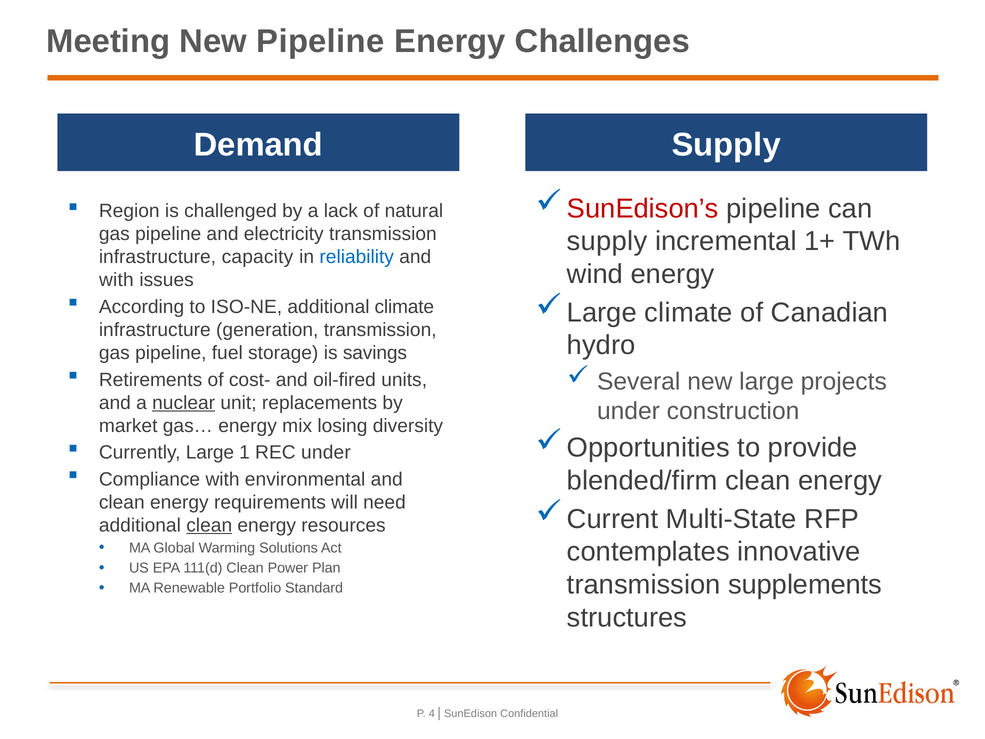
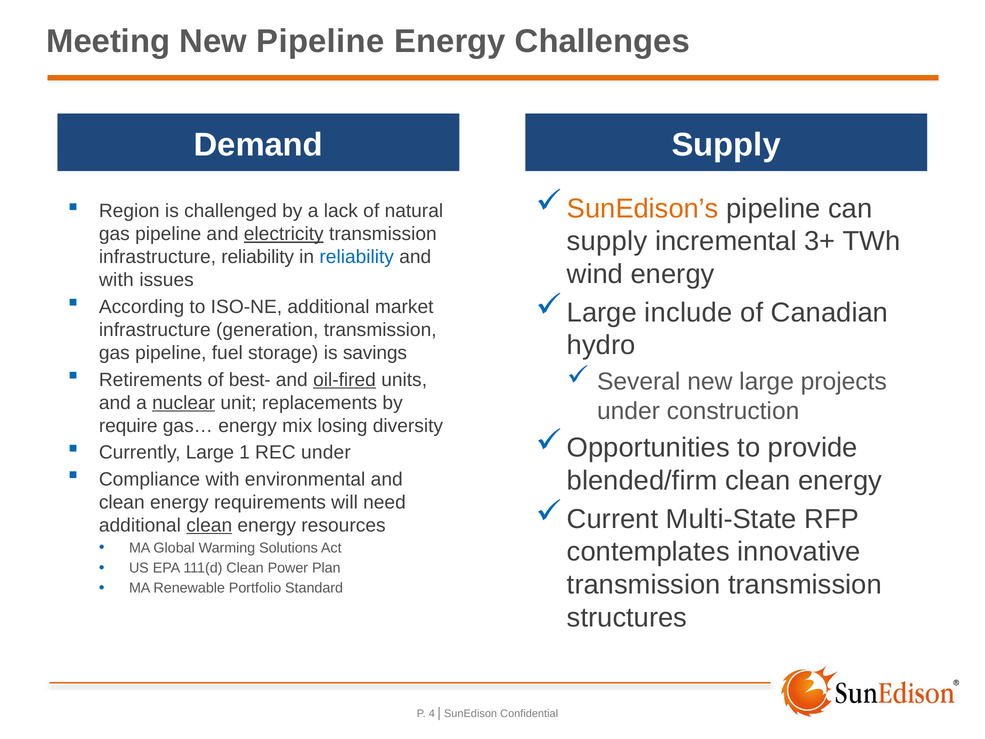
SunEdison’s colour: red -> orange (643, 208)
electricity underline: none -> present (284, 234)
1+: 1+ -> 3+ (820, 241)
infrastructure capacity: capacity -> reliability (258, 257)
additional climate: climate -> market (404, 307)
Large climate: climate -> include (689, 312)
cost-: cost- -> best- (250, 380)
oil-fired underline: none -> present (345, 380)
market: market -> require (128, 426)
transmission supplements: supplements -> transmission (805, 585)
